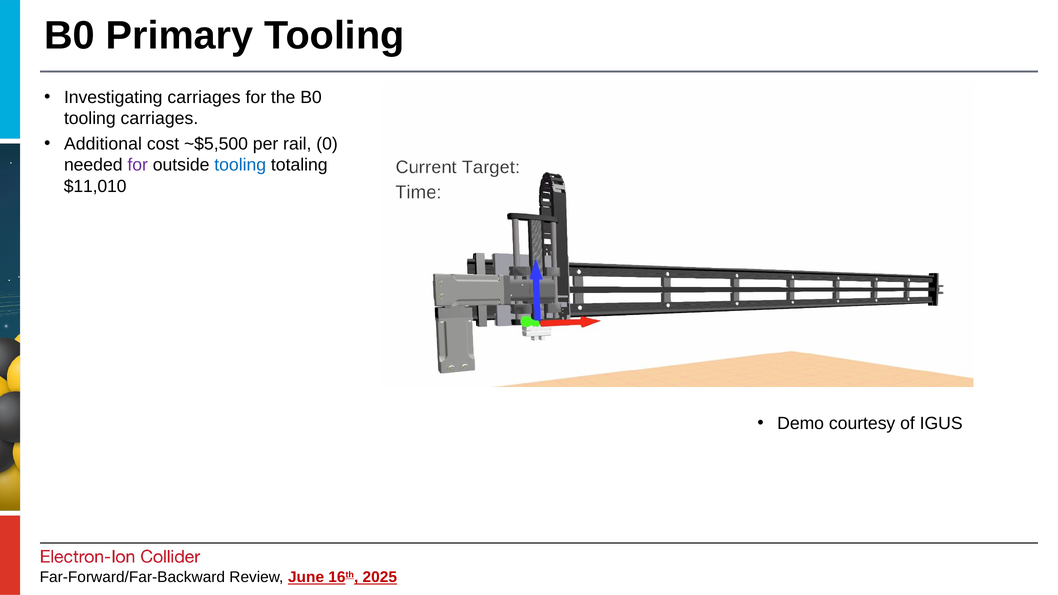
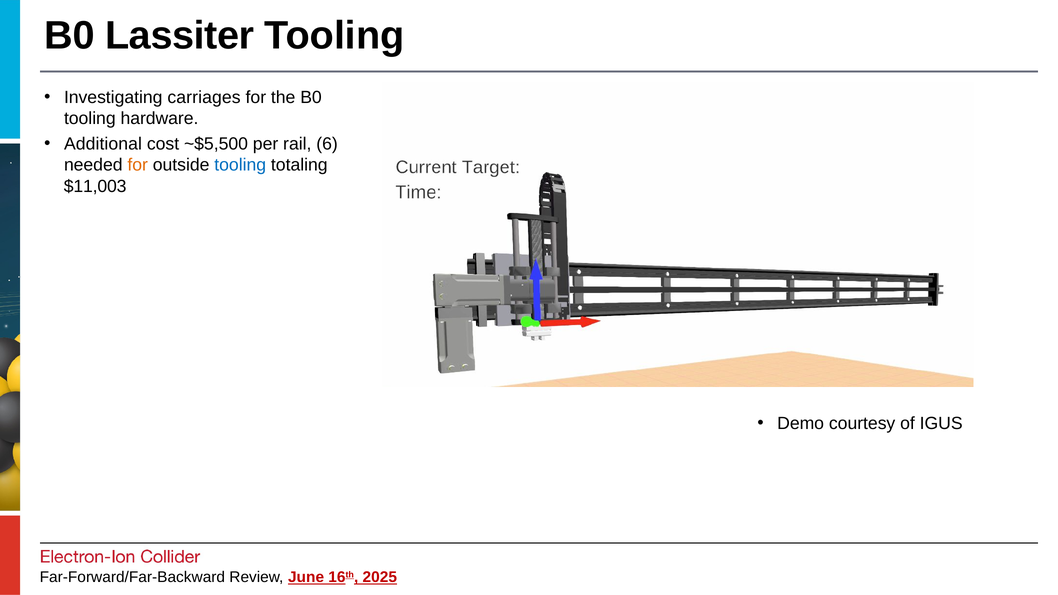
Primary: Primary -> Lassiter (180, 36)
tooling carriages: carriages -> hardware (159, 119)
0: 0 -> 6 (327, 144)
for colour: purple -> orange (138, 165)
$11,010: $11,010 -> $11,003 (95, 186)
